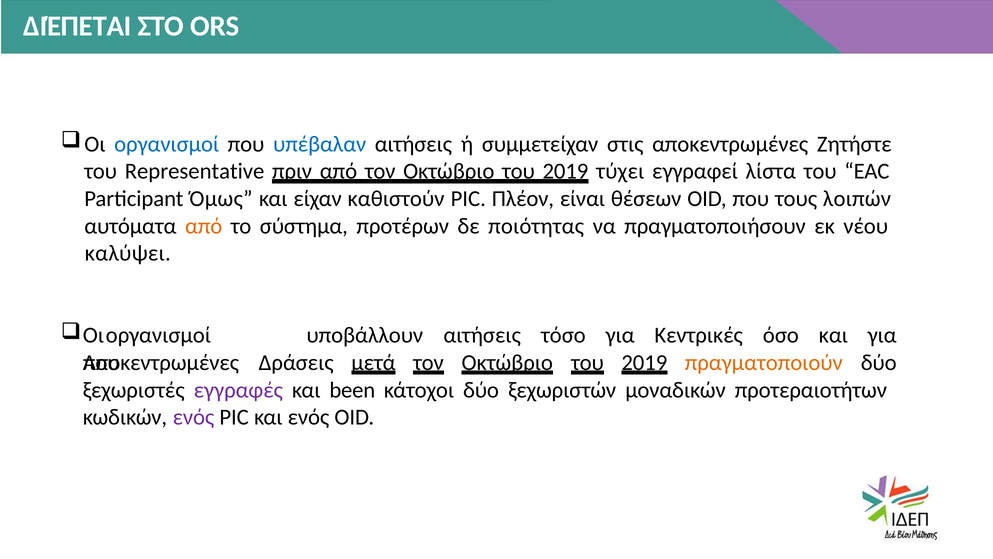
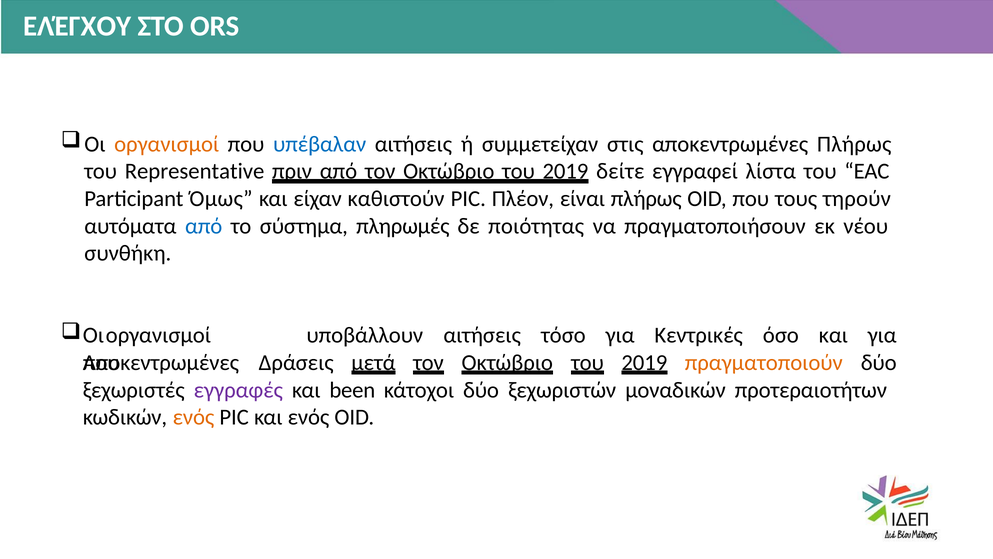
ΔΙΈΠΕΤΑΙ: ΔΙΈΠΕΤΑΙ -> ΕΛΈΓΧΟΥ (77, 26)
οργανισμοί colour: blue -> orange (167, 144)
αποκεντρωμένες Ζητήστε: Ζητήστε -> Πλήρως (854, 144)
τύχει: τύχει -> δείτε (620, 171)
είναι θέσεων: θέσεων -> πλήρως (646, 199)
λοιπών: λοιπών -> τηρούν (857, 199)
από colour: orange -> blue (204, 226)
προτέρων: προτέρων -> πληρωμές (403, 226)
καλύψει: καλύψει -> συνθήκη (128, 253)
ενός colour: purple -> orange (193, 417)
